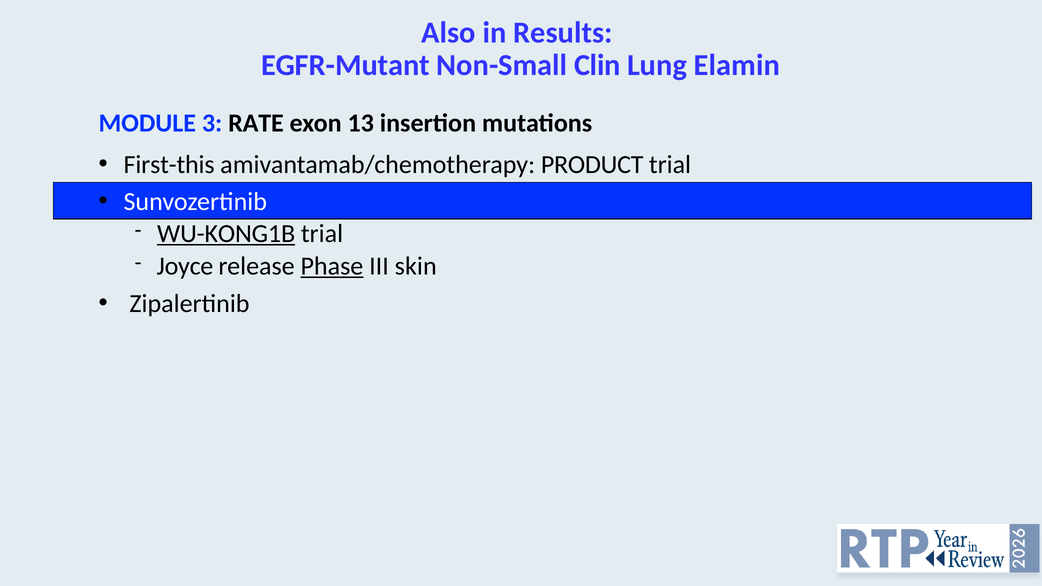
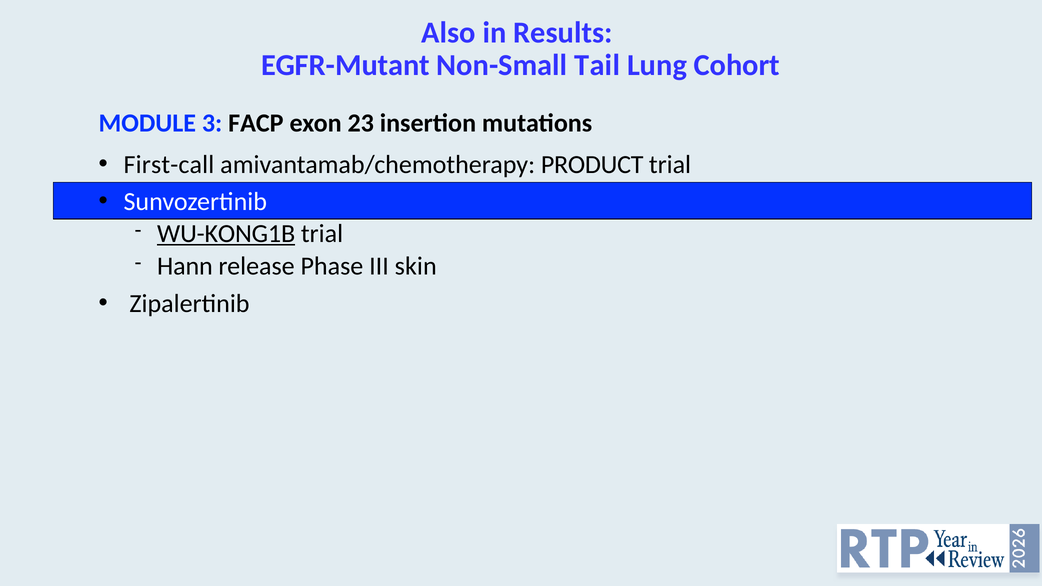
Clin: Clin -> Tail (597, 65)
Elamin: Elamin -> Cohort (737, 65)
RATE: RATE -> FACP (256, 123)
13: 13 -> 23 (361, 123)
First-this: First-this -> First-call (169, 164)
Joyce: Joyce -> Hann (185, 266)
Phase underline: present -> none (332, 266)
